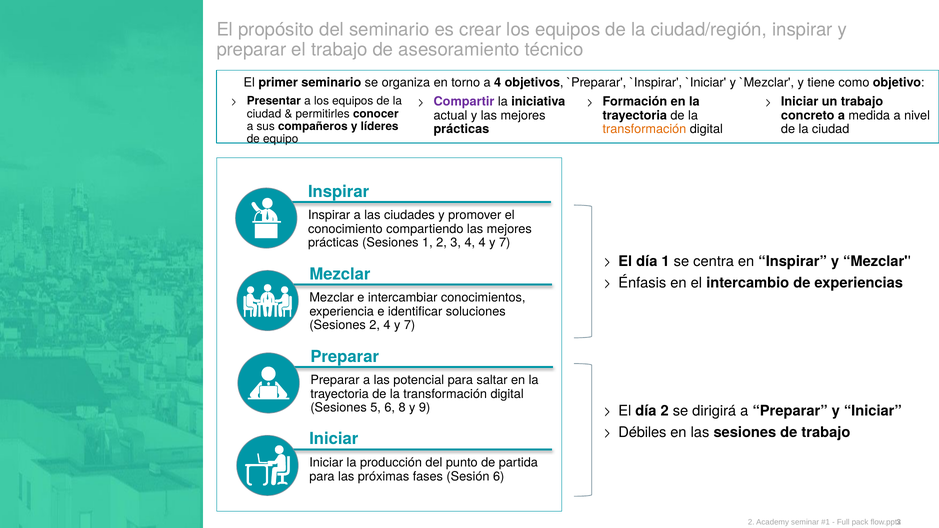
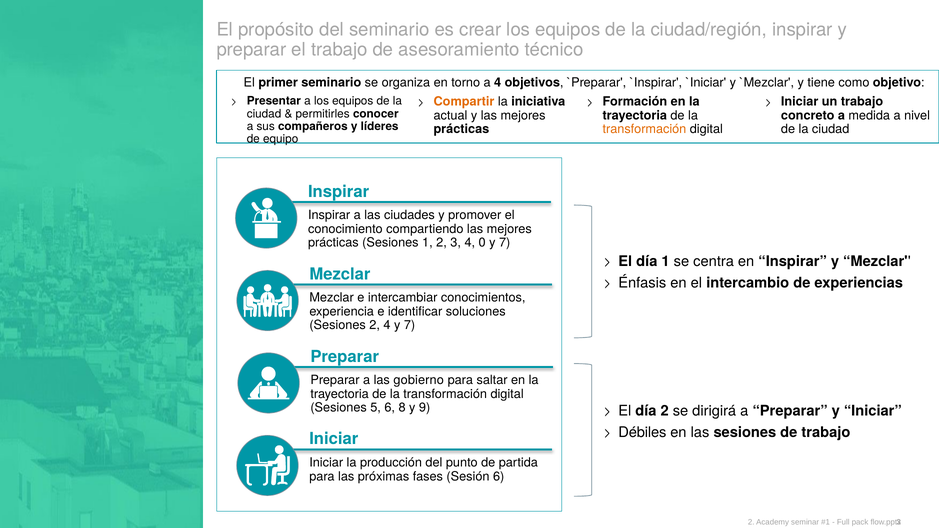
Compartir colour: purple -> orange (464, 102)
4 4: 4 -> 0 (482, 243)
potencial: potencial -> gobierno (419, 380)
